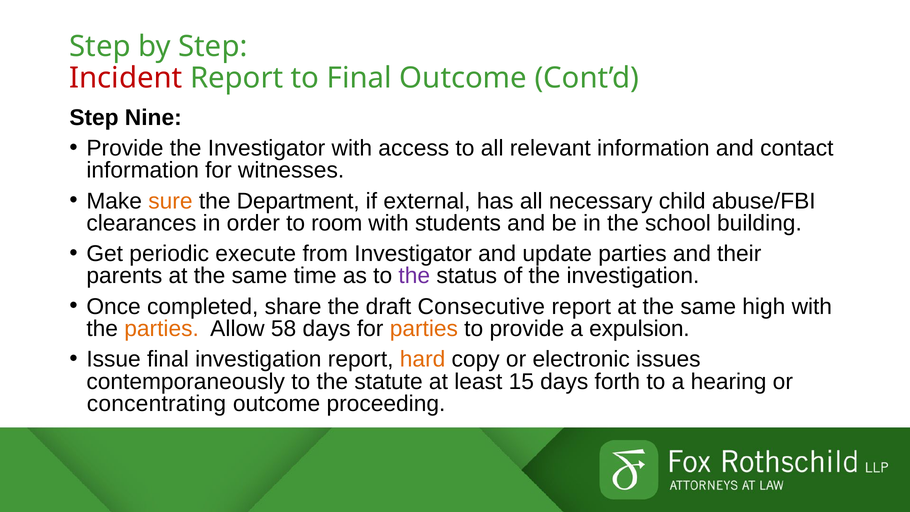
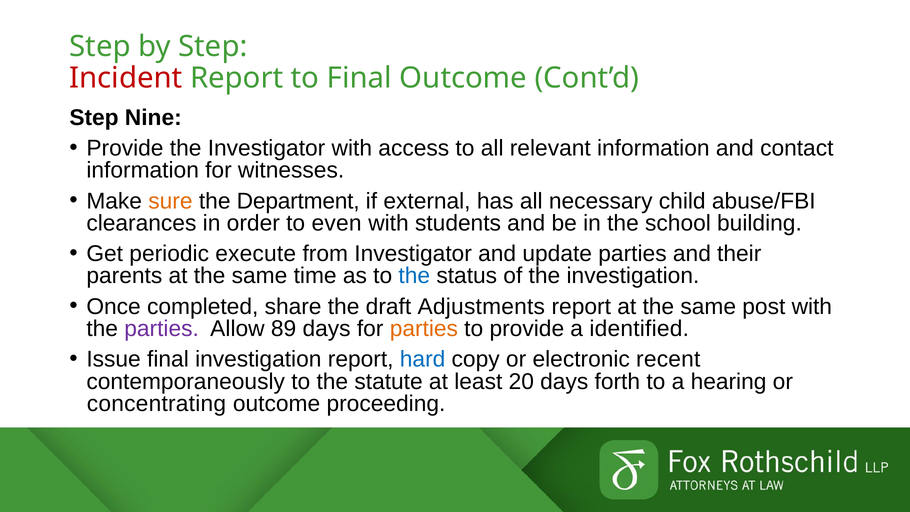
room: room -> even (337, 223)
the colour: purple -> blue (414, 276)
Consecutive: Consecutive -> Adjustments (481, 307)
high: high -> post (764, 307)
parties colour: orange -> purple (162, 329)
58: 58 -> 89 (284, 329)
expulsion: expulsion -> identified (639, 329)
hard colour: orange -> blue (423, 359)
issues: issues -> recent (668, 359)
15: 15 -> 20 (521, 381)
